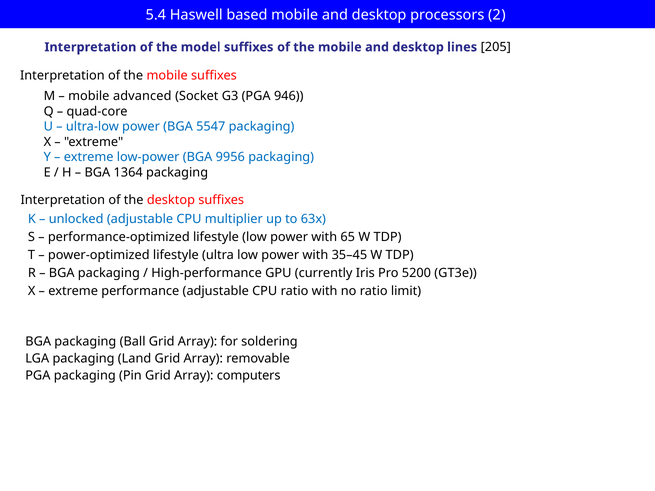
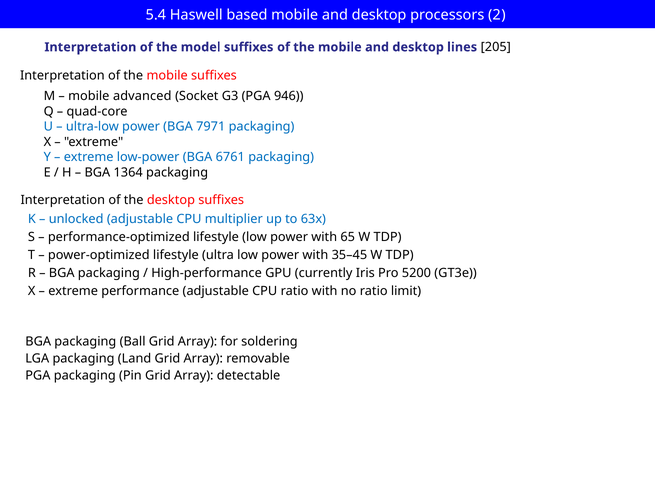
5547: 5547 -> 7971 (211, 127)
9956: 9956 -> 6761 (230, 157)
computers: computers -> detectable (249, 376)
